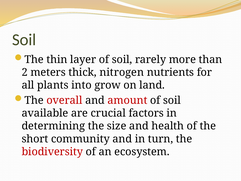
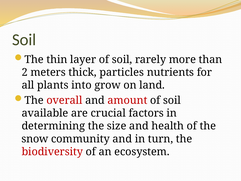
nitrogen: nitrogen -> particles (122, 72)
short: short -> snow (35, 139)
